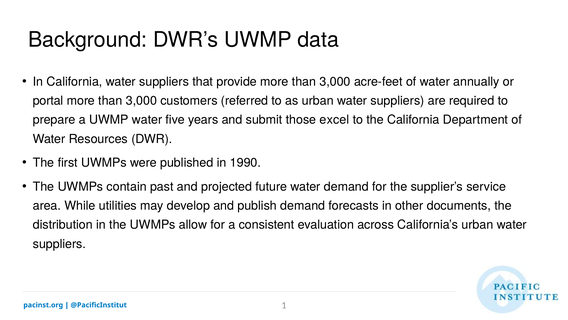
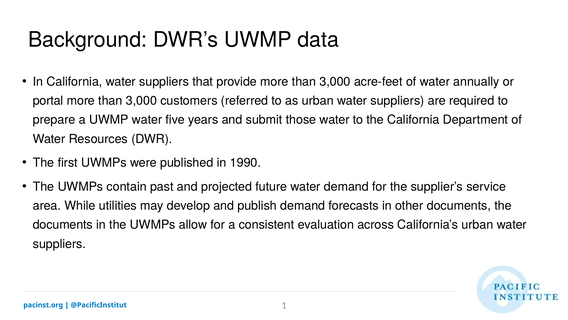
those excel: excel -> water (335, 120)
distribution: distribution -> documents (63, 224)
